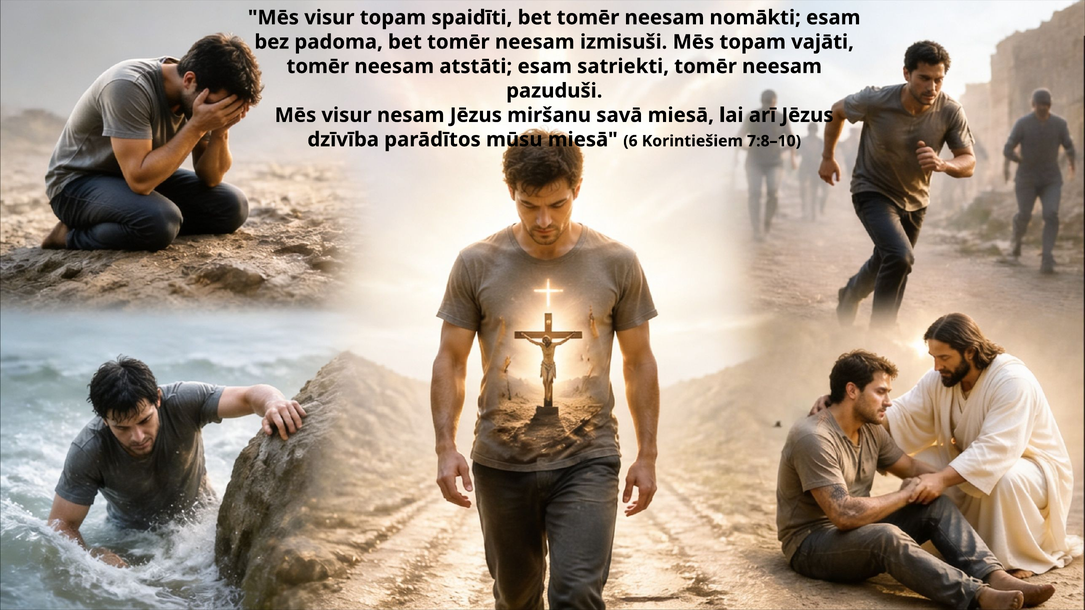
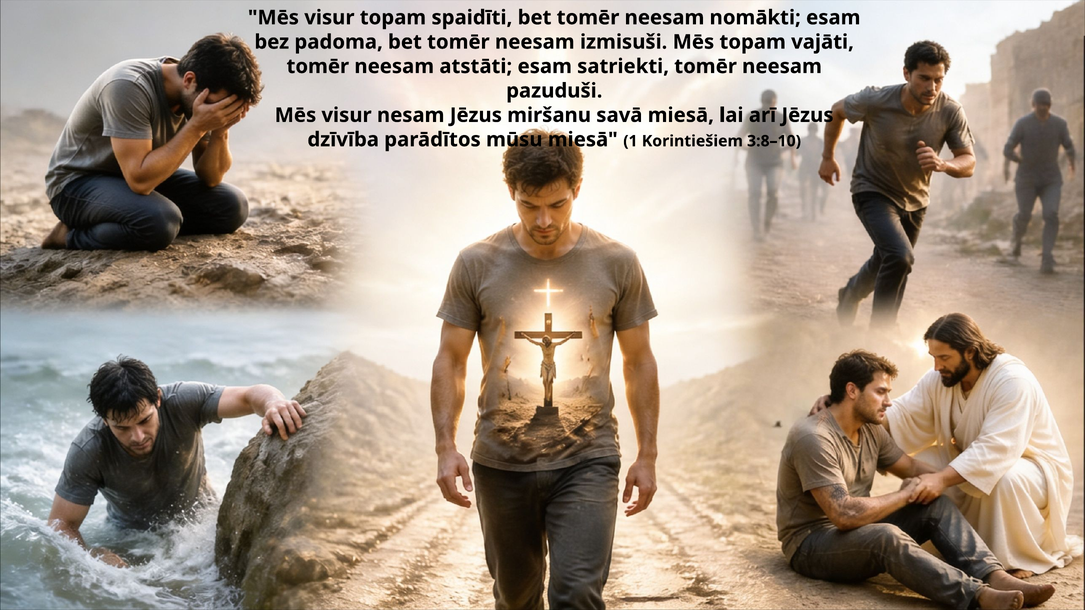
6: 6 -> 1 (630, 141)
7:8–10: 7:8–10 -> 3:8–10 (774, 141)
